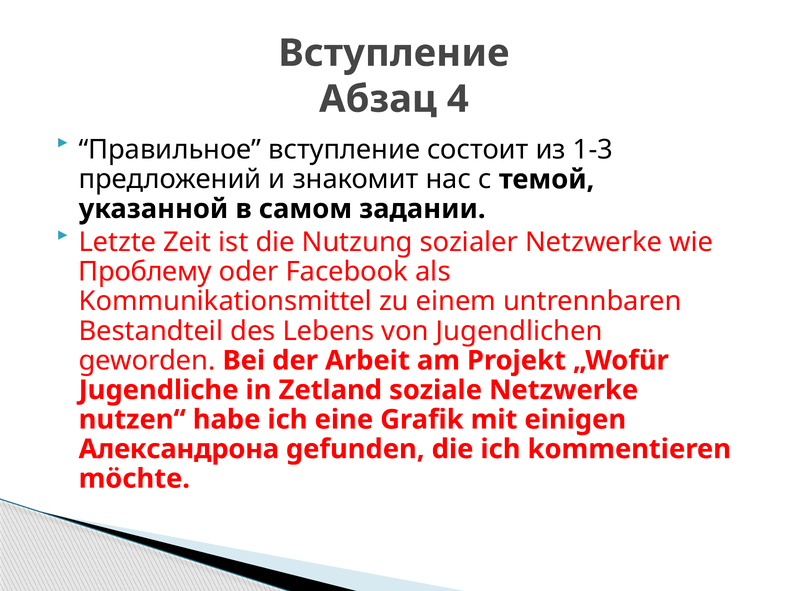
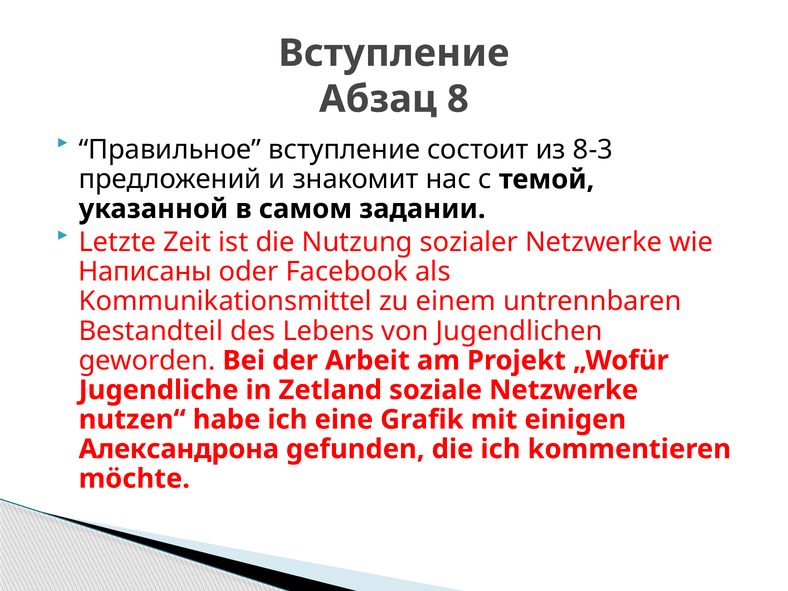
4: 4 -> 8 (458, 99)
1-3: 1-3 -> 8-3 (593, 150)
Проблему: Проблему -> Написаны (145, 272)
